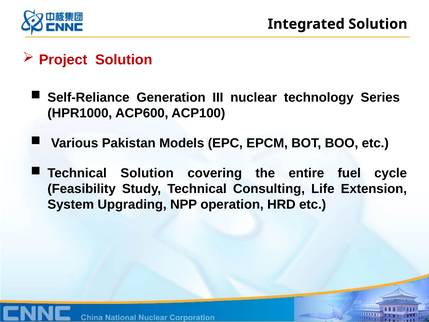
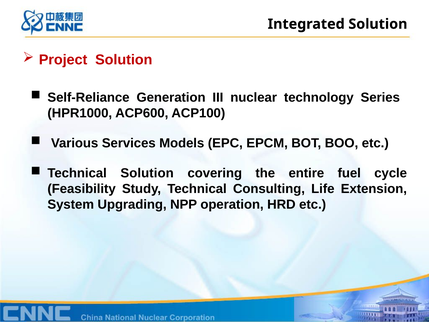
Pakistan: Pakistan -> Services (129, 143)
